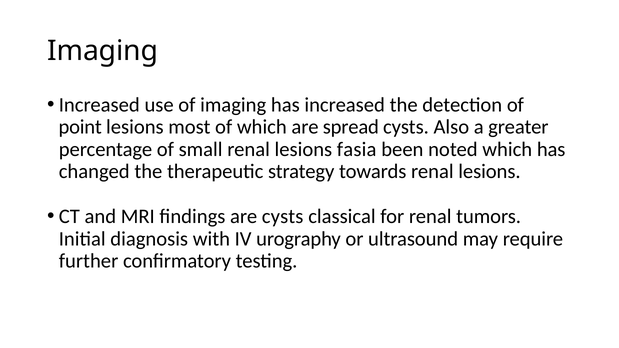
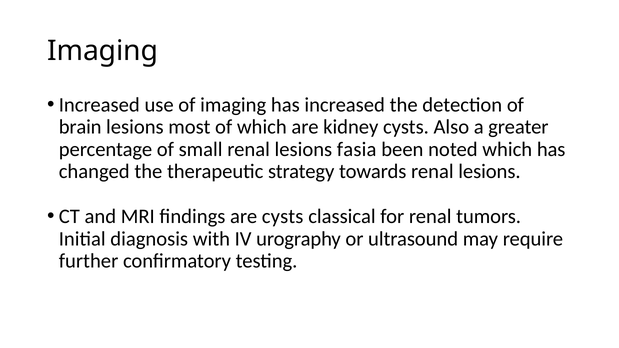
point: point -> brain (80, 127)
spread: spread -> kidney (351, 127)
